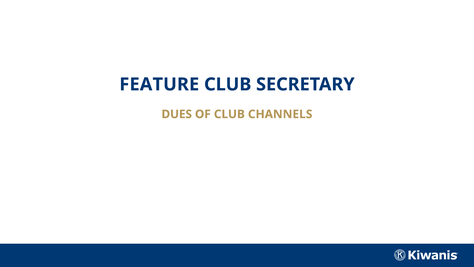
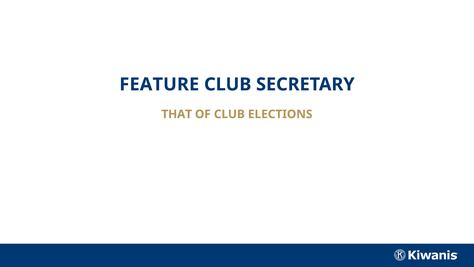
DUES: DUES -> THAT (177, 114)
CHANNELS: CHANNELS -> ELECTIONS (280, 114)
